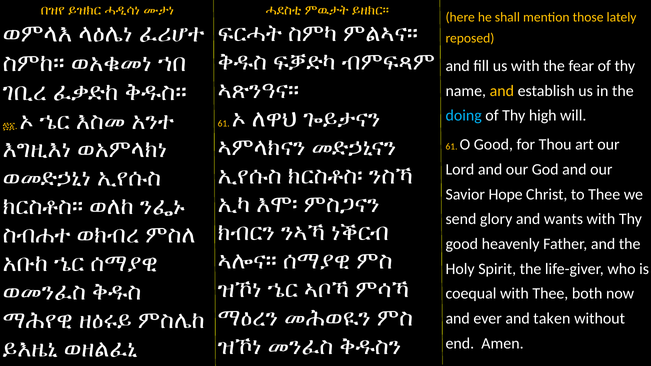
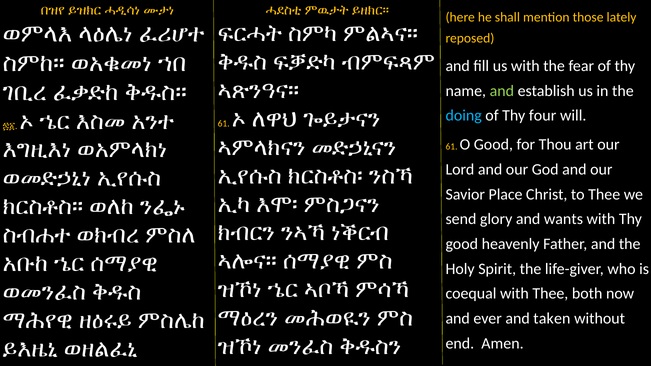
and colour: yellow -> light green (502, 91)
high: high -> four (543, 116)
Hope: Hope -> Place (506, 194)
